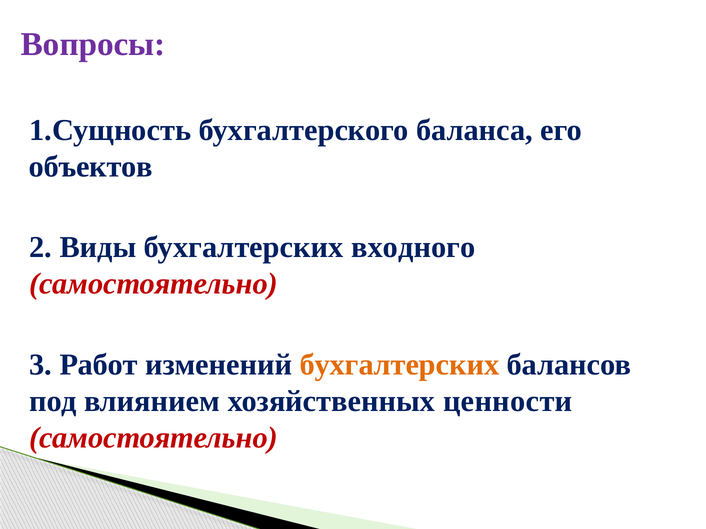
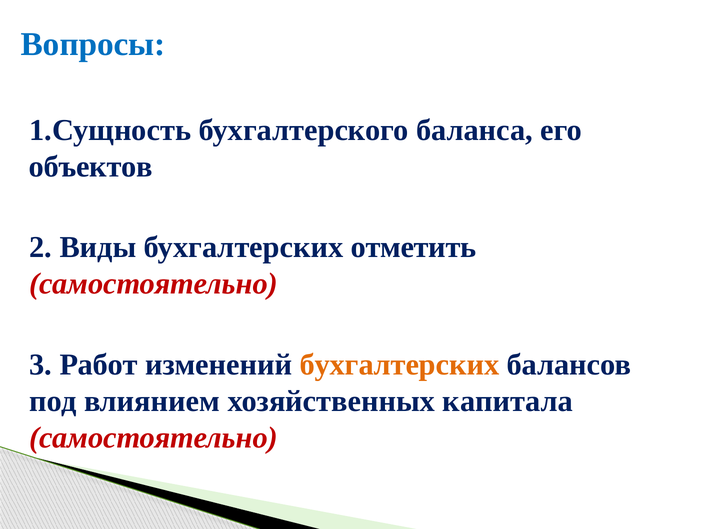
Вопросы colour: purple -> blue (93, 44)
входного: входного -> отметить (413, 248)
ценности: ценности -> капитала (508, 401)
